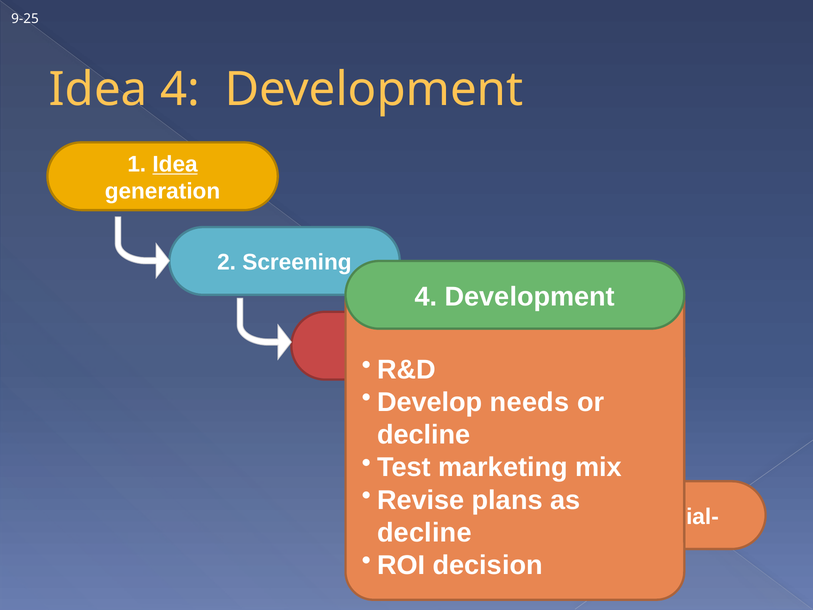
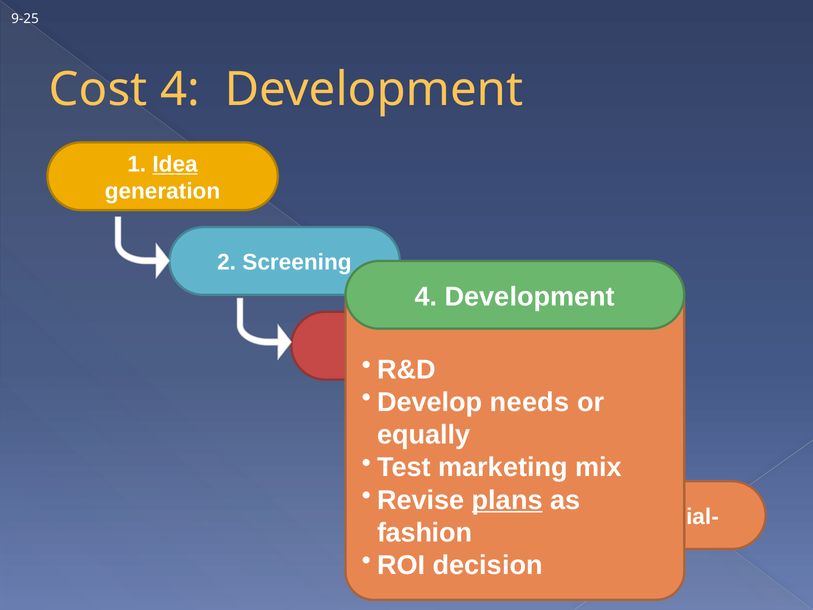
Idea: Idea -> Cost (98, 89)
decline: decline -> equally (424, 435)
plans underline: none -> present (507, 500)
decline: decline -> fashion (425, 532)
